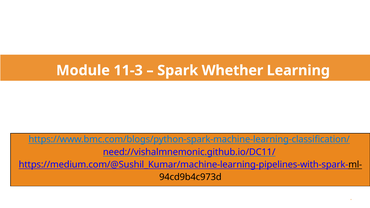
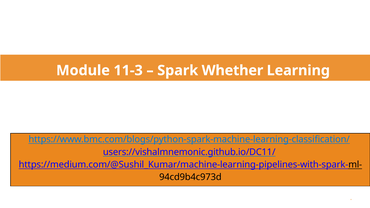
need://vishalmnemonic.github.io/DC11/: need://vishalmnemonic.github.io/DC11/ -> users://vishalmnemonic.github.io/DC11/ (189, 152)
